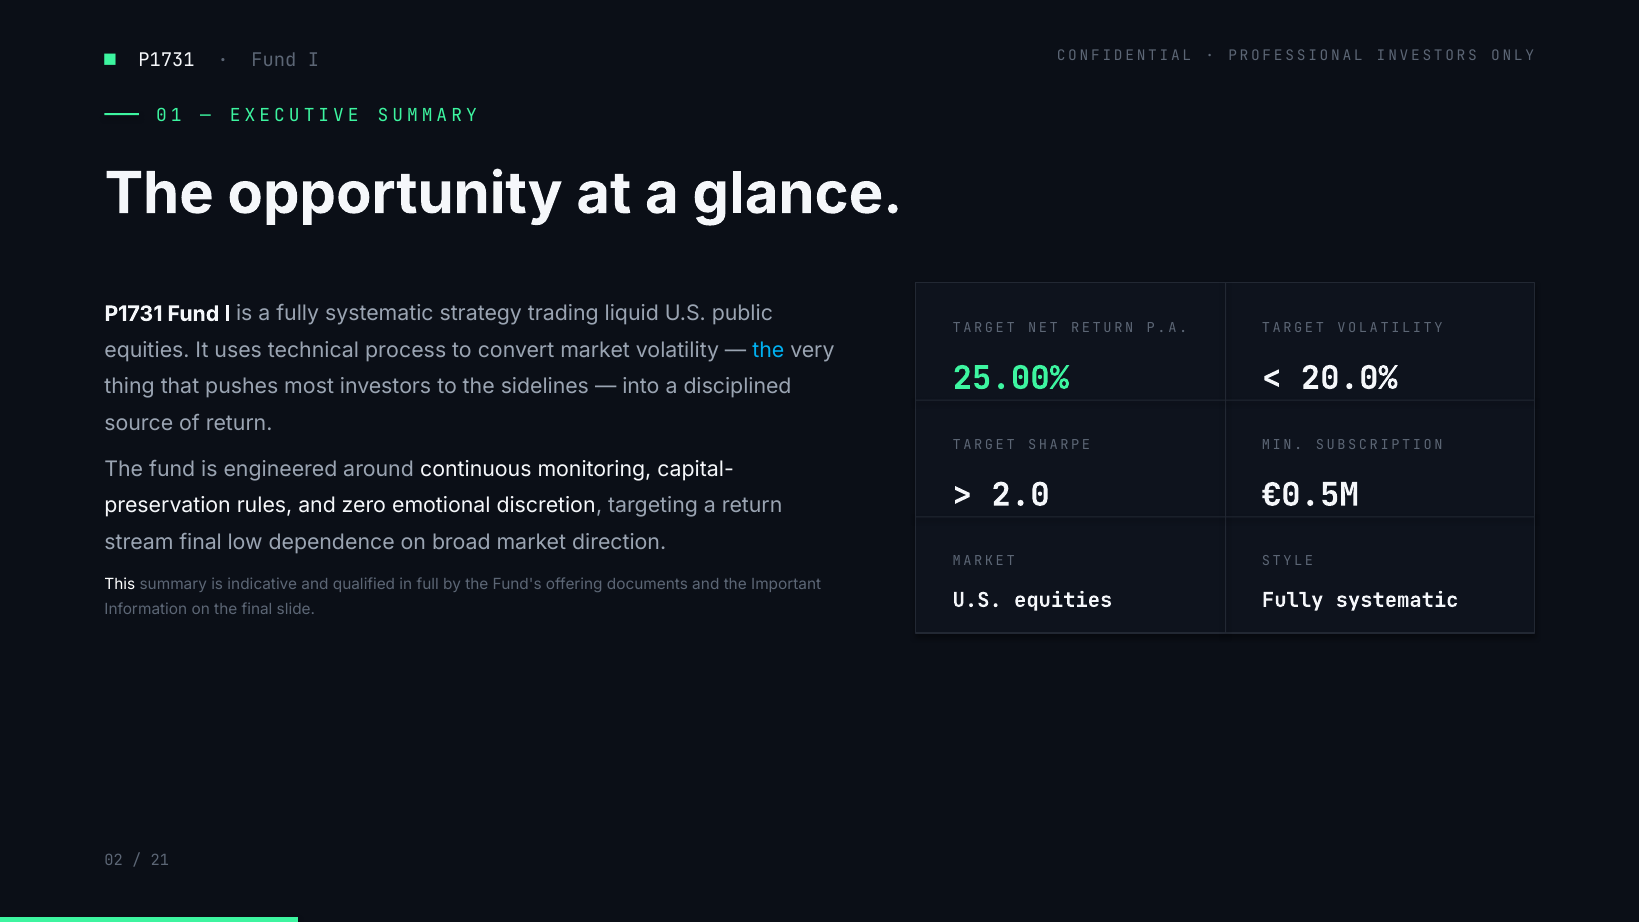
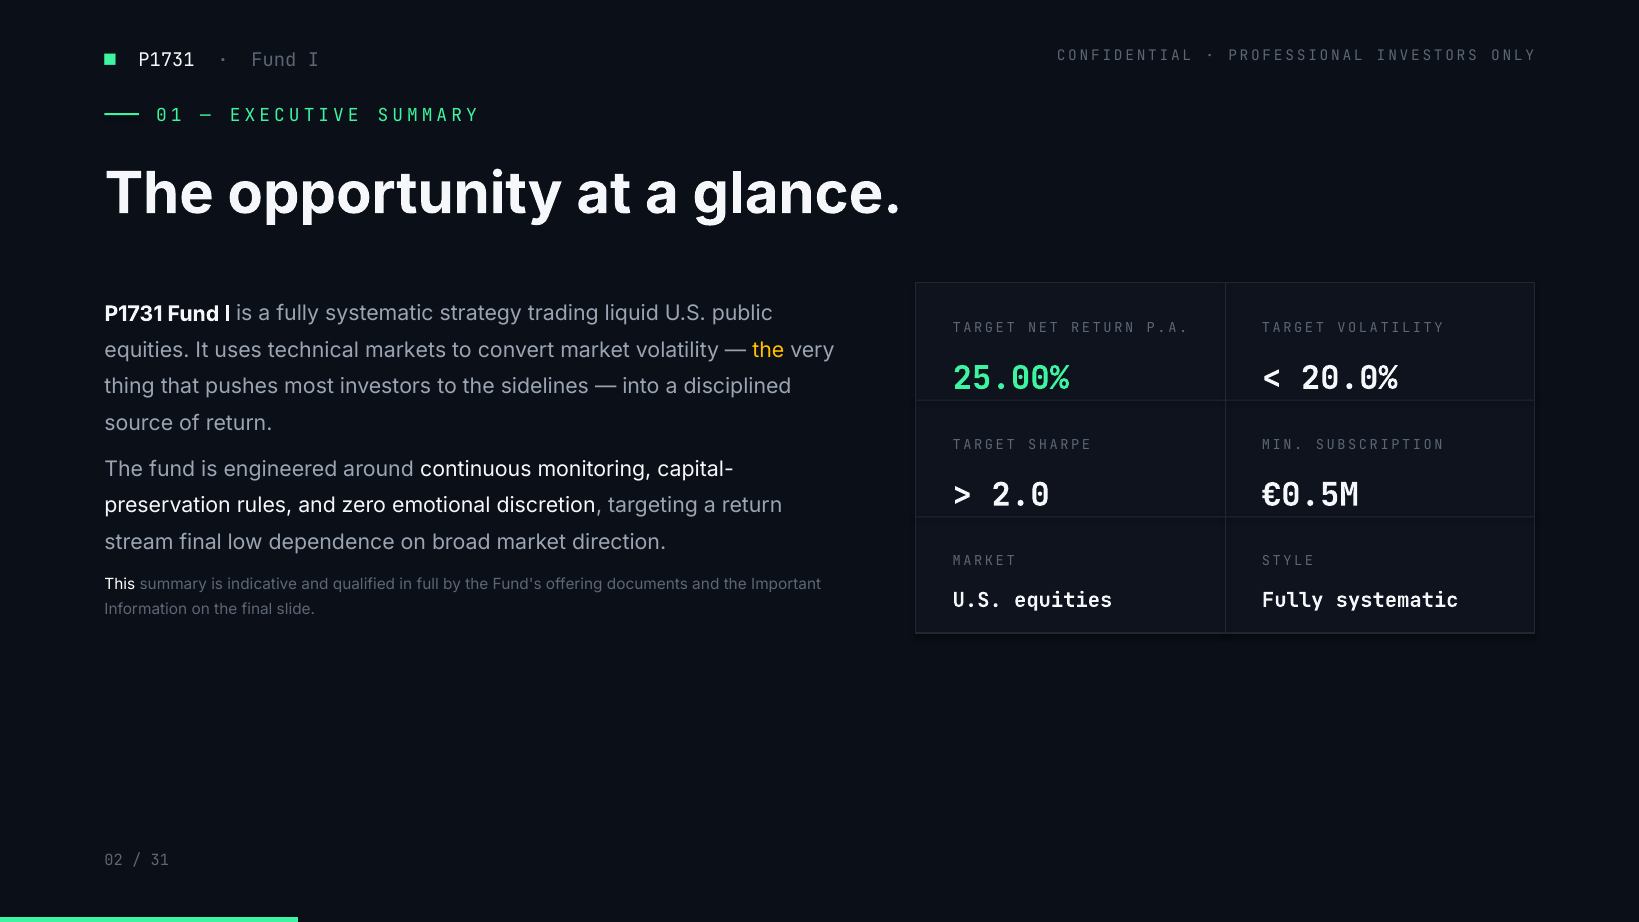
process: process -> markets (406, 350)
the colour: light blue -> yellow (768, 350)
21: 21 -> 31 (160, 861)
